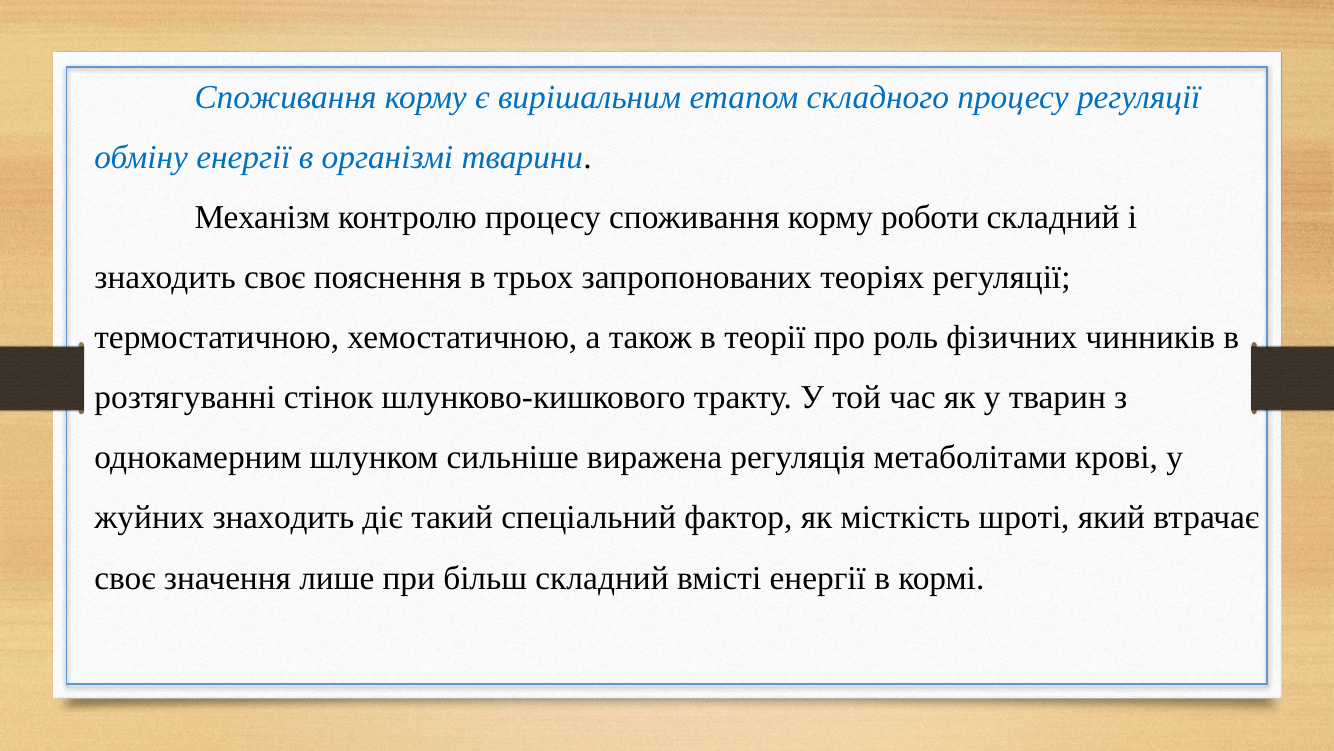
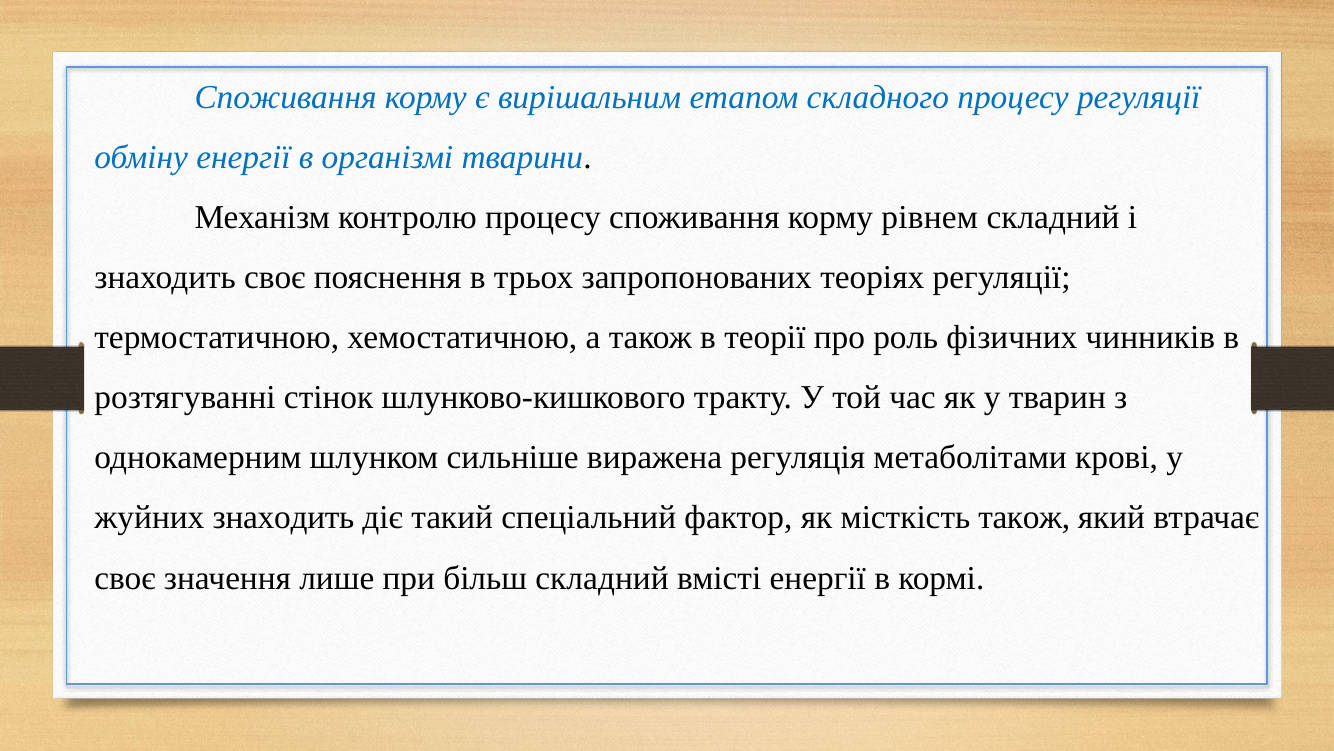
роботи: роботи -> рівнем (930, 217)
місткість шроті: шроті -> також (1024, 517)
